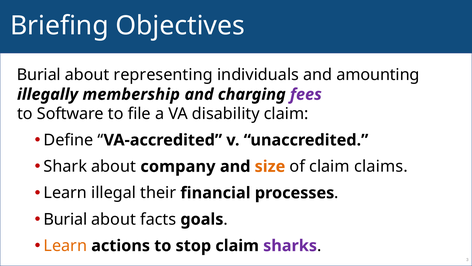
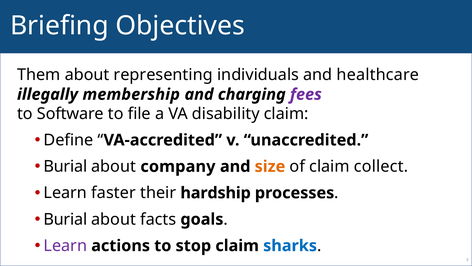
Burial: Burial -> Them (39, 75)
amounting: amounting -> healthcare (378, 75)
Shark: Shark -> Burial (65, 166)
claims: claims -> collect (381, 166)
illegal: illegal -> faster (114, 193)
financial: financial -> hardship (216, 193)
Learn colour: orange -> purple (65, 245)
sharks colour: purple -> blue (290, 245)
